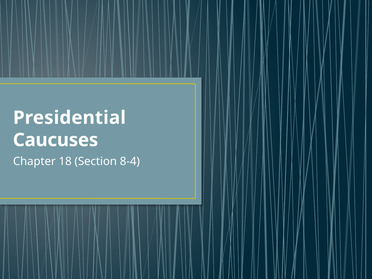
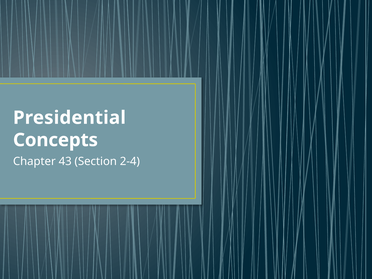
Caucuses: Caucuses -> Concepts (55, 140)
18: 18 -> 43 (65, 161)
8-4: 8-4 -> 2-4 (130, 161)
